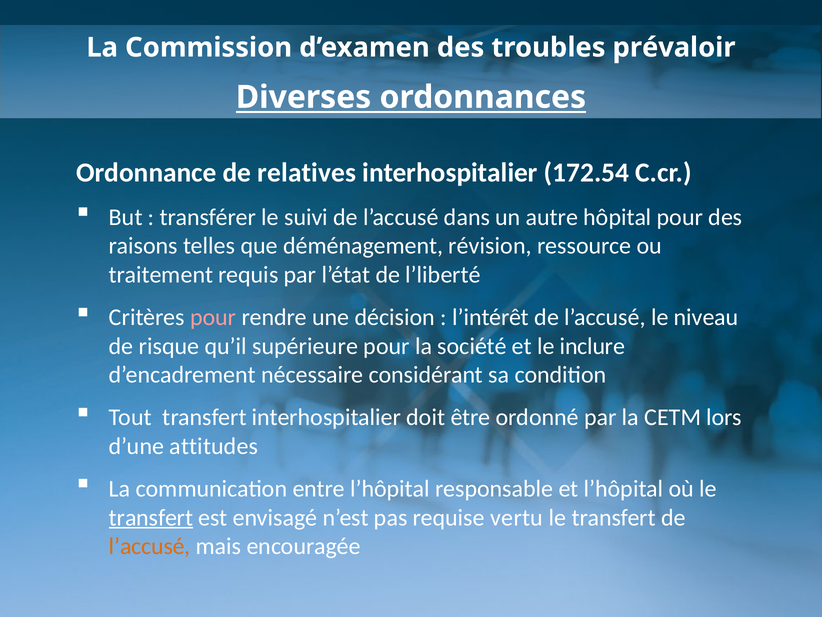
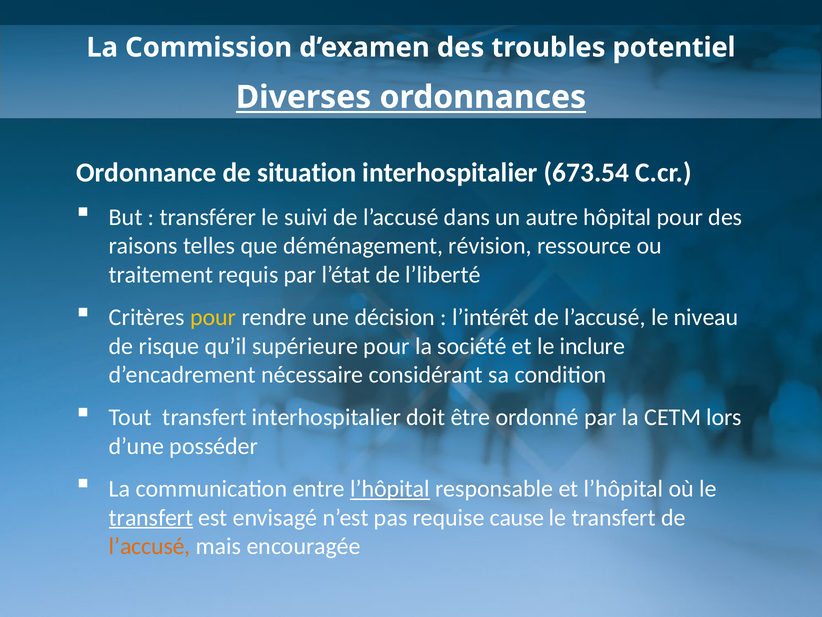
prévaloir: prévaloir -> potentiel (674, 47)
relatives: relatives -> situation (307, 173)
172.54: 172.54 -> 673.54 (587, 173)
pour colour: pink -> yellow (213, 317)
attitudes: attitudes -> posséder (214, 446)
l’hôpital underline: none -> present (390, 488)
vertu: vertu -> cause (517, 517)
